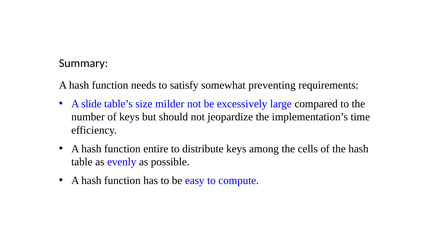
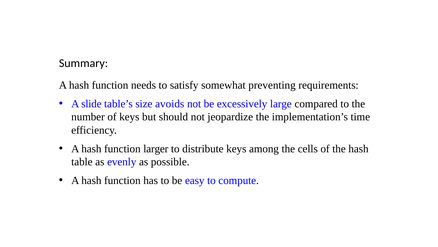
milder: milder -> avoids (170, 103)
entire: entire -> larger (156, 148)
